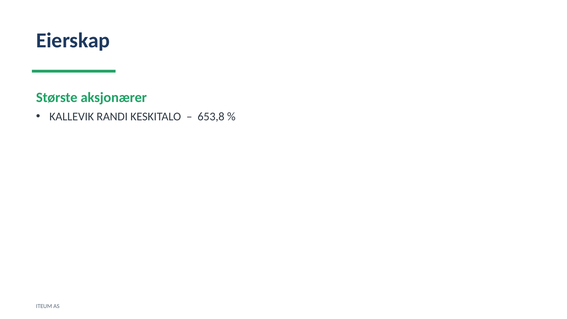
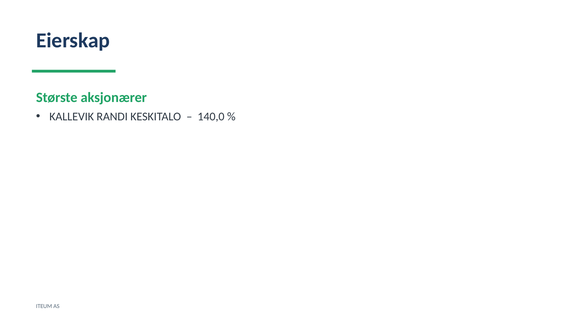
653,8: 653,8 -> 140,0 (211, 117)
